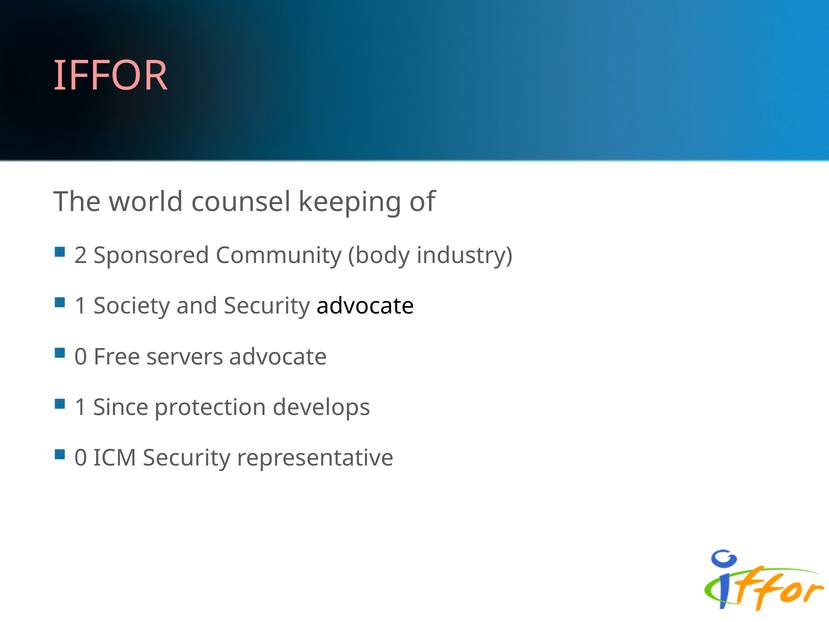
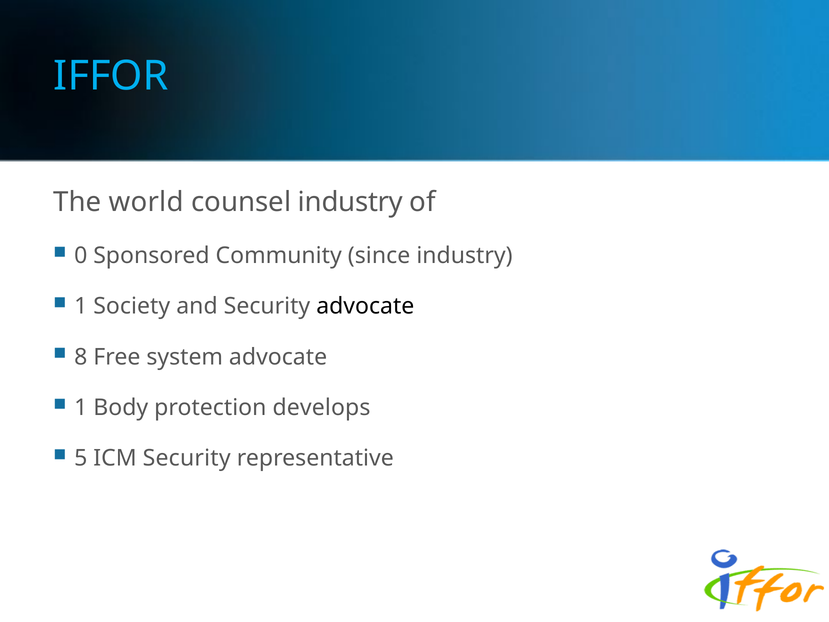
IFFOR colour: pink -> light blue (111, 76)
counsel keeping: keeping -> industry (350, 202)
2: 2 -> 0 (81, 255)
body: body -> since (379, 255)
0: 0 -> 8 (81, 357)
servers: servers -> system (185, 357)
Since: Since -> Body (121, 407)
0: 0 -> 5 (81, 458)
